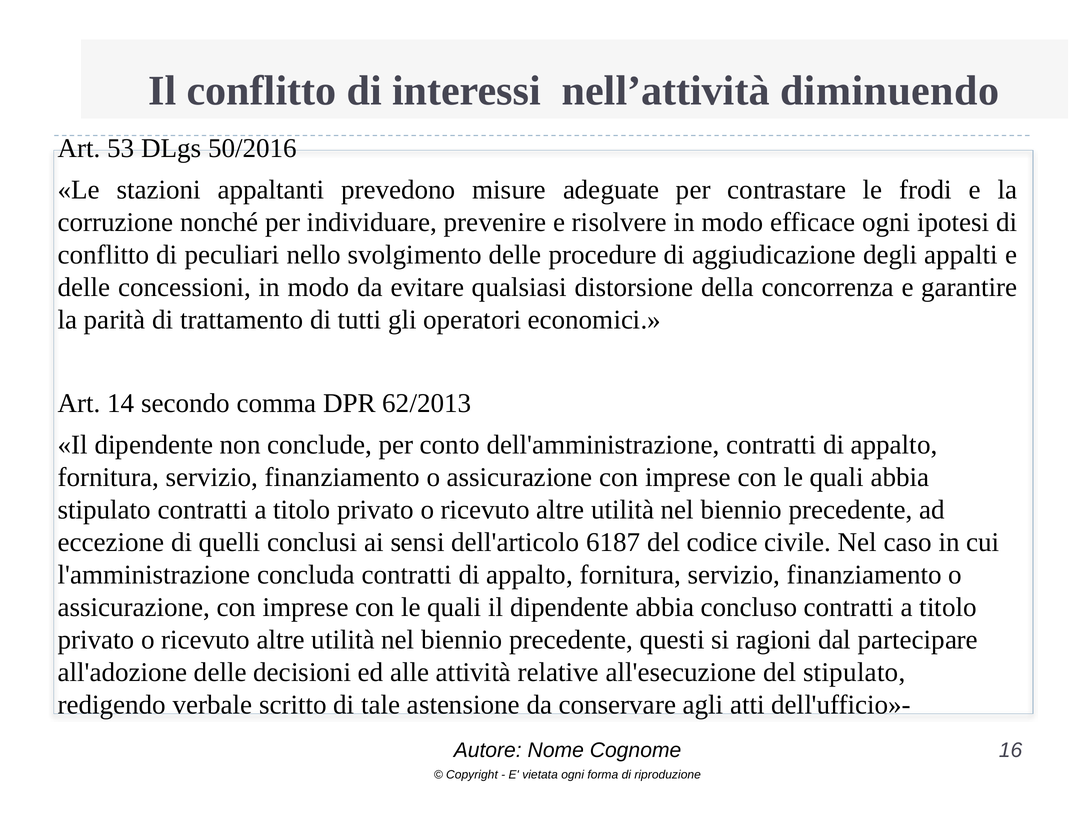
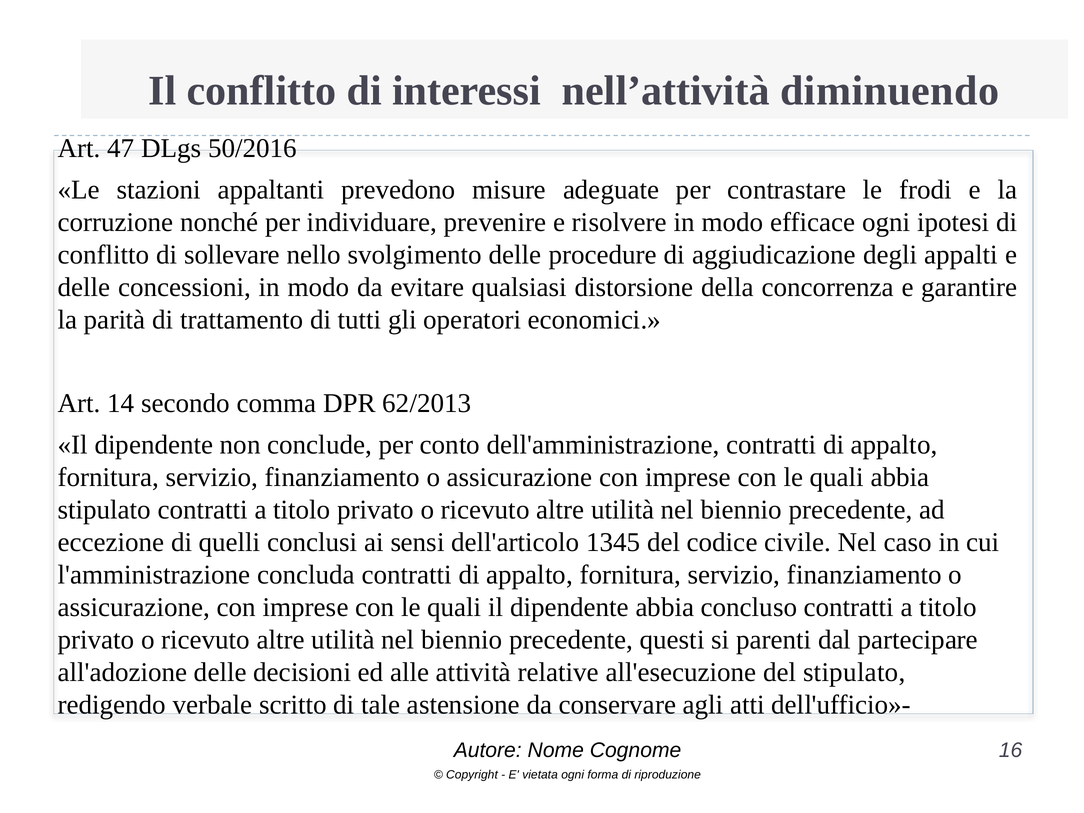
53: 53 -> 47 (121, 148)
peculiari: peculiari -> sollevare (232, 255)
6187: 6187 -> 1345 (613, 542)
ragioni: ragioni -> parenti (774, 640)
